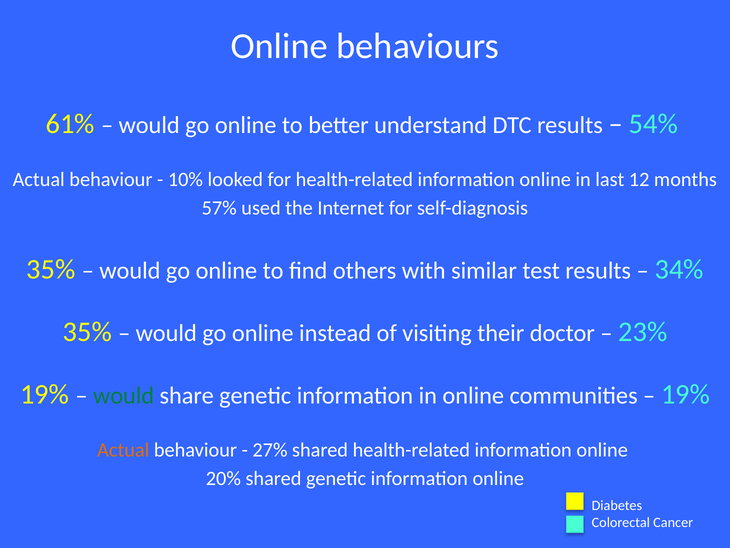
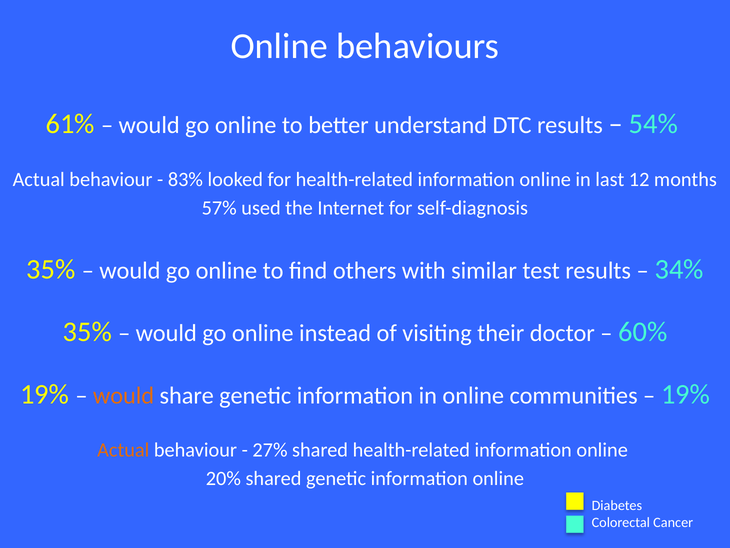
10%: 10% -> 83% (185, 179)
23%: 23% -> 60% (643, 332)
would colour: green -> orange (124, 396)
